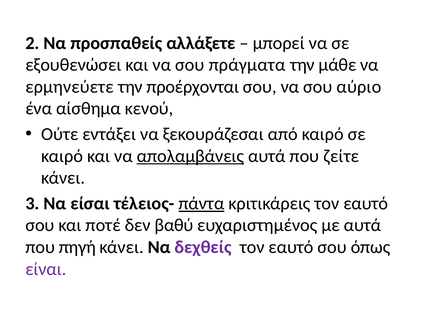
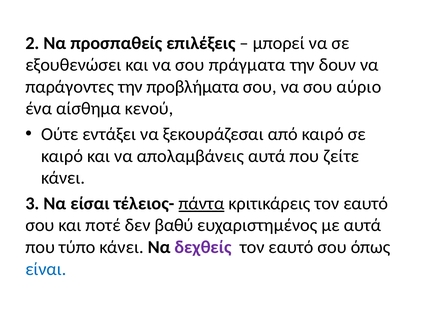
αλλάξετε: αλλάξετε -> επιλέξεις (201, 43)
μάθε: μάθε -> δουν (337, 65)
ερμηνεύετε: ερμηνεύετε -> παράγοντες (70, 87)
προέρχονται: προέρχονται -> προβλήματα (193, 87)
απολαμβάνεις underline: present -> none (190, 156)
πηγή: πηγή -> τύπο (77, 247)
είναι colour: purple -> blue (46, 269)
